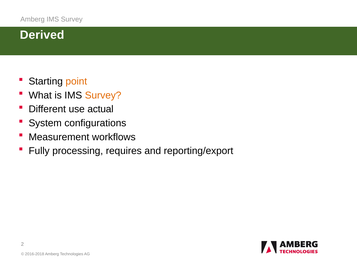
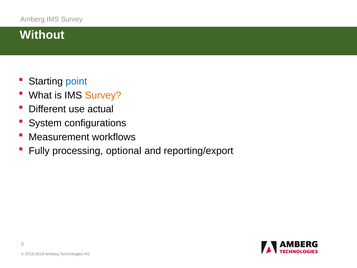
Derived: Derived -> Without (42, 35)
point colour: orange -> blue (76, 81)
requires: requires -> optional (124, 151)
